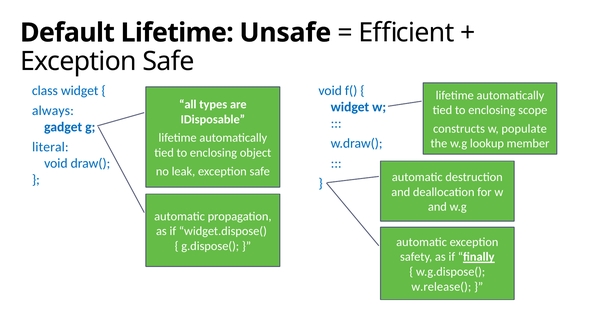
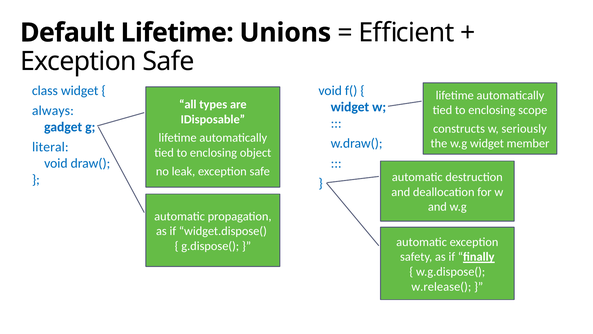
Unsafe: Unsafe -> Unions (285, 33)
populate: populate -> seriously (524, 129)
w.g lookup: lookup -> widget (487, 143)
